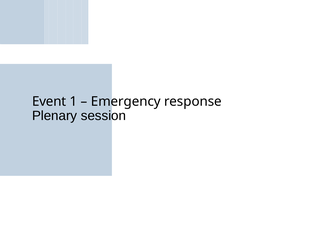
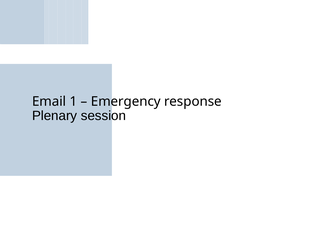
Event: Event -> Email (49, 101)
